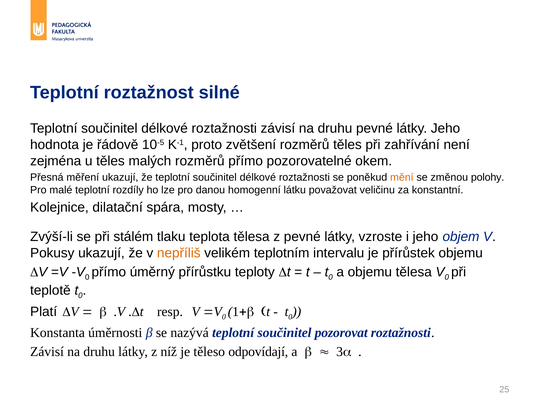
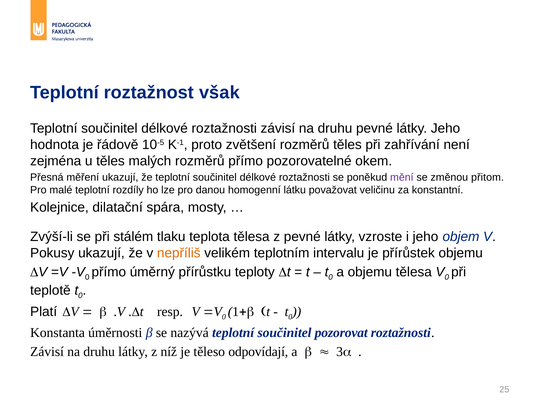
silné: silné -> však (219, 93)
mění colour: orange -> purple (402, 177)
polohy: polohy -> přitom (488, 177)
